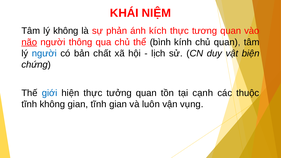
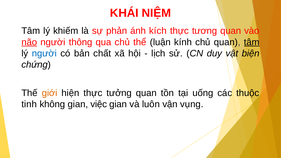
lý không: không -> khiếm (66, 31)
bình: bình -> luận (160, 42)
tâm underline: none -> present (252, 42)
giới colour: blue -> orange (50, 93)
cạnh: cạnh -> uống (203, 93)
tĩnh: tĩnh -> tinh (29, 104)
gian tĩnh: tĩnh -> việc (99, 104)
